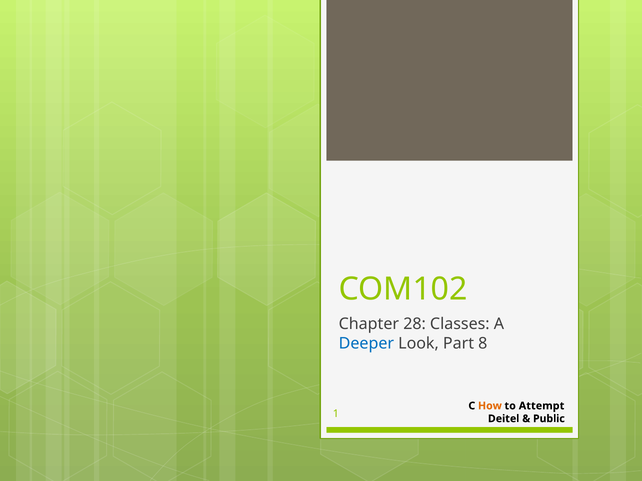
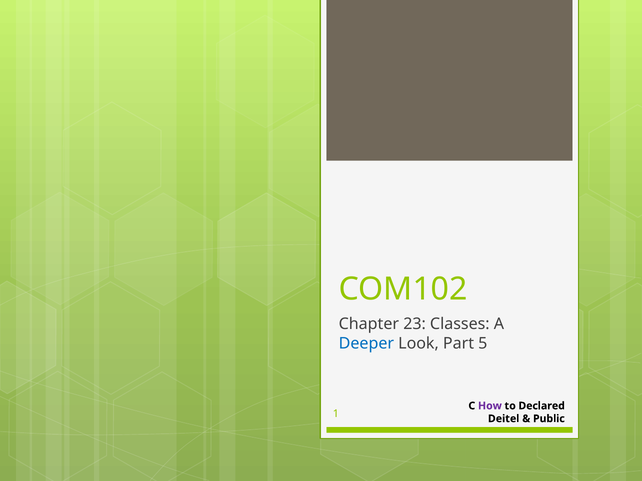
28: 28 -> 23 (415, 324)
8: 8 -> 5 (483, 344)
How colour: orange -> purple (490, 406)
Attempt: Attempt -> Declared (542, 406)
